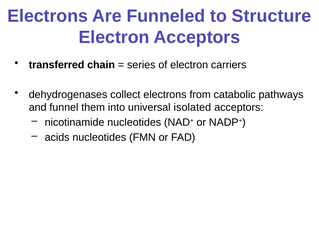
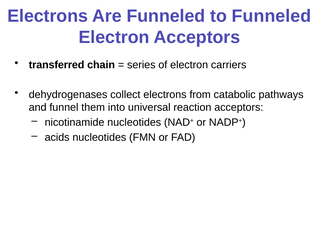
to Structure: Structure -> Funneled (271, 16)
isolated: isolated -> reaction (192, 107)
